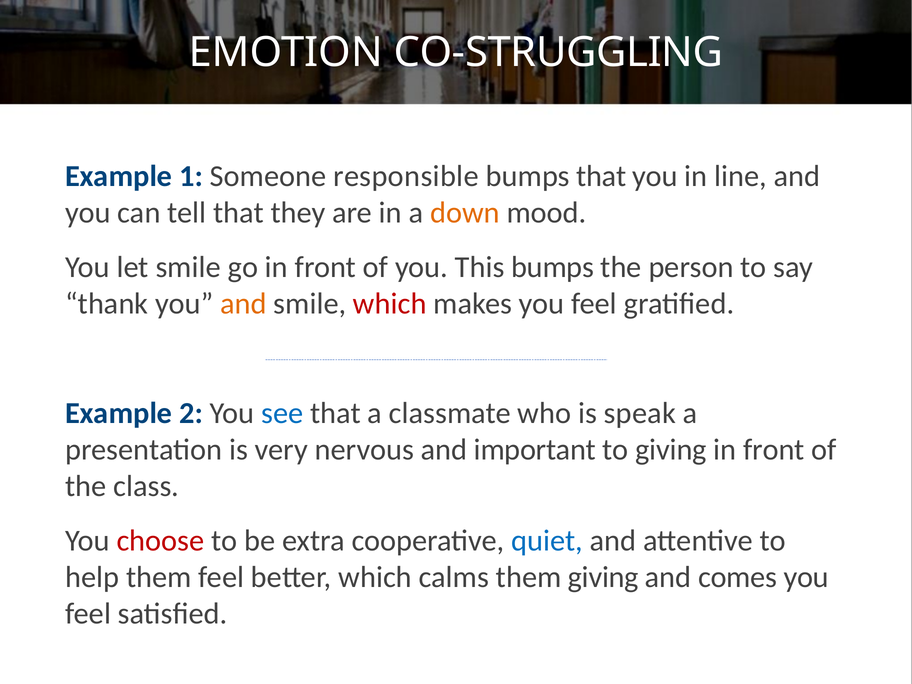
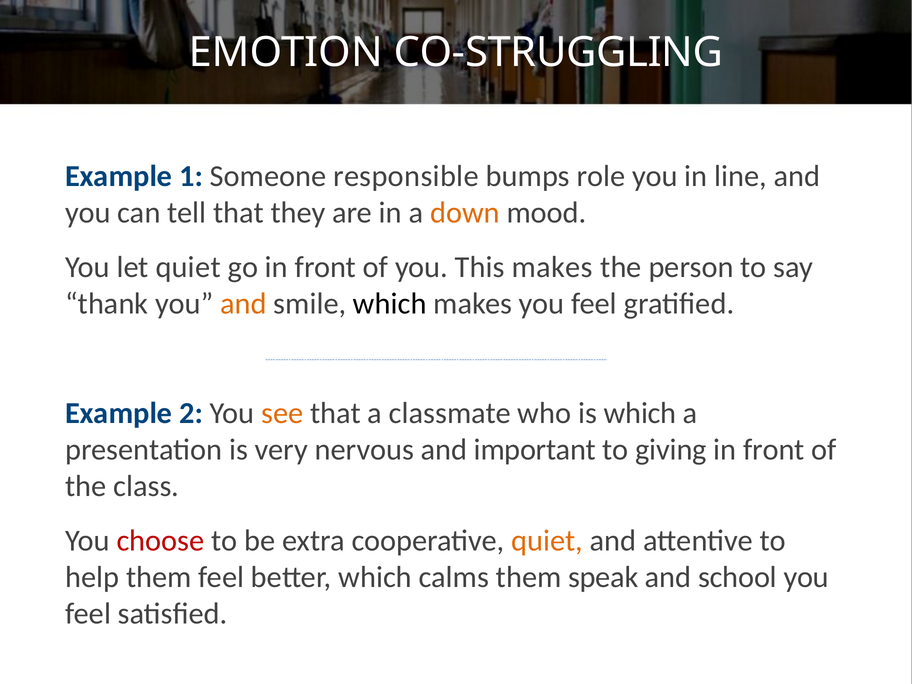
bumps that: that -> role (601, 176)
let smile: smile -> quiet (188, 267)
This bumps: bumps -> makes (552, 267)
which colour: red -> black (390, 304)
see colour: blue -> orange (282, 413)
is speak: speak -> which (640, 413)
quiet colour: blue -> orange (547, 541)
them giving: giving -> speak (603, 577)
comes: comes -> school (738, 577)
